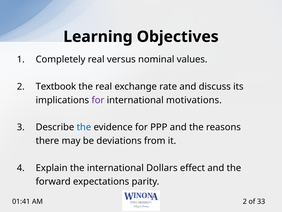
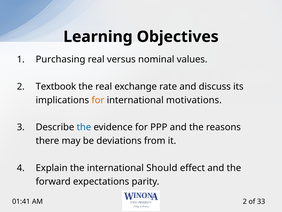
Completely: Completely -> Purchasing (61, 59)
for colour: purple -> orange (98, 100)
Dollars: Dollars -> Should (162, 168)
